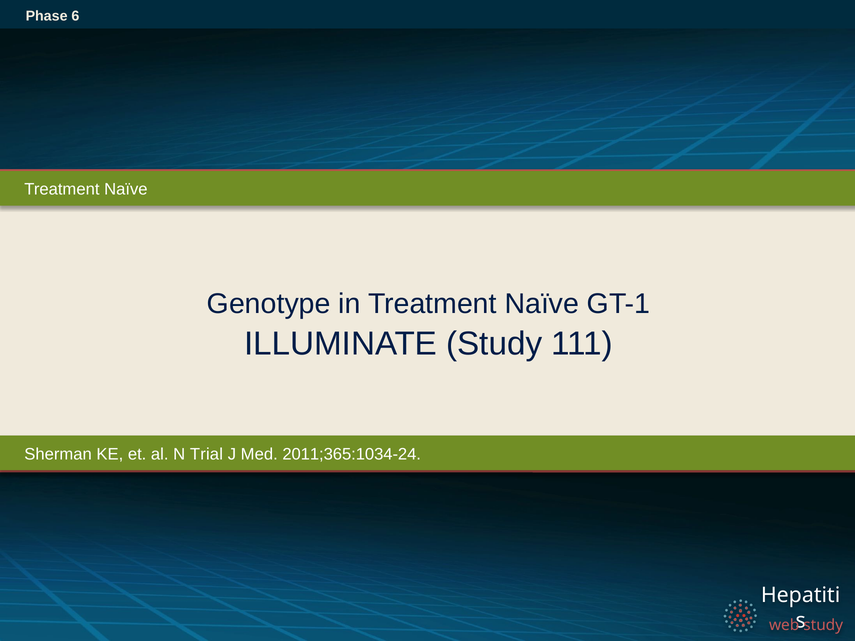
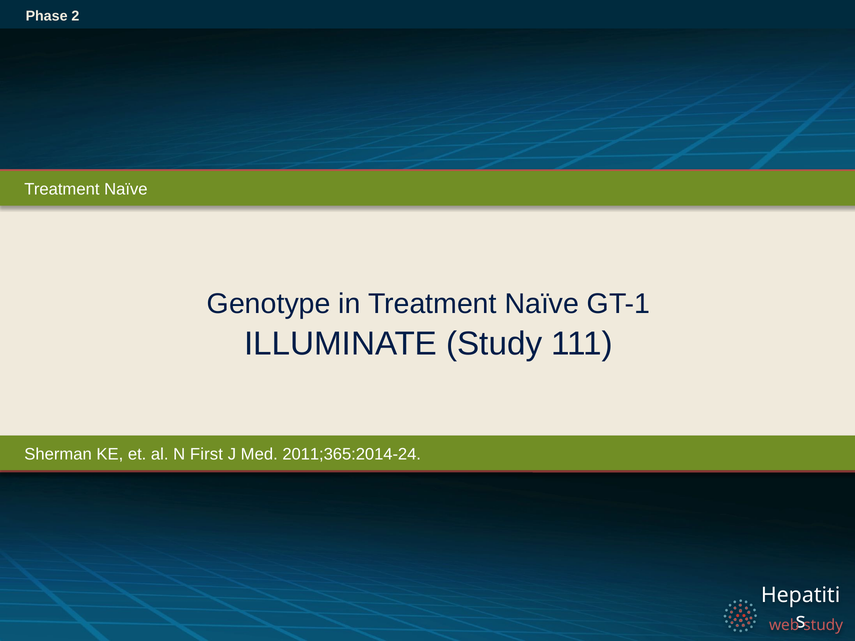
6: 6 -> 2 (75, 16)
Trial: Trial -> First (206, 454)
2011;365:1034-24: 2011;365:1034-24 -> 2011;365:2014-24 (352, 454)
